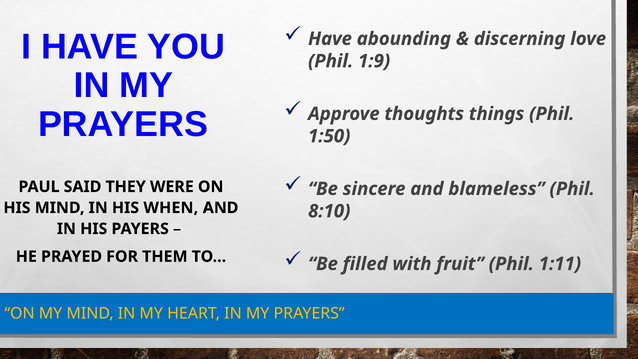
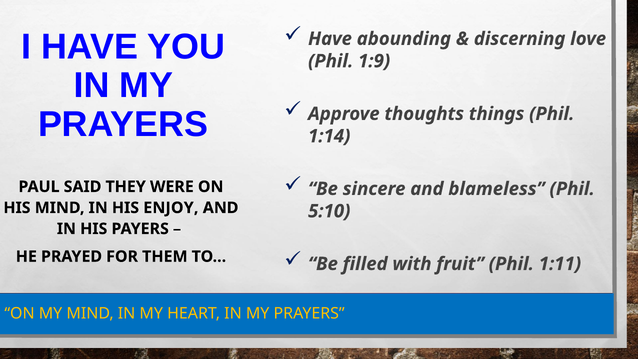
1:50: 1:50 -> 1:14 (329, 136)
WHEN: WHEN -> ENJOY (171, 208)
8:10: 8:10 -> 5:10 (329, 211)
